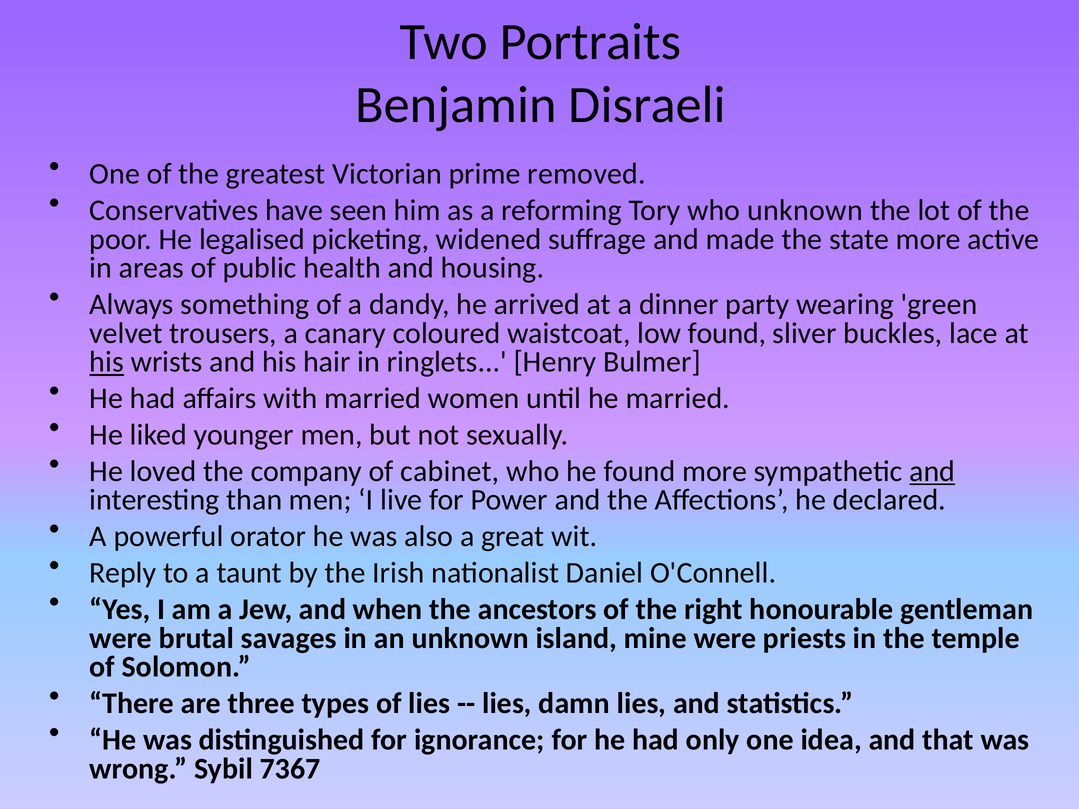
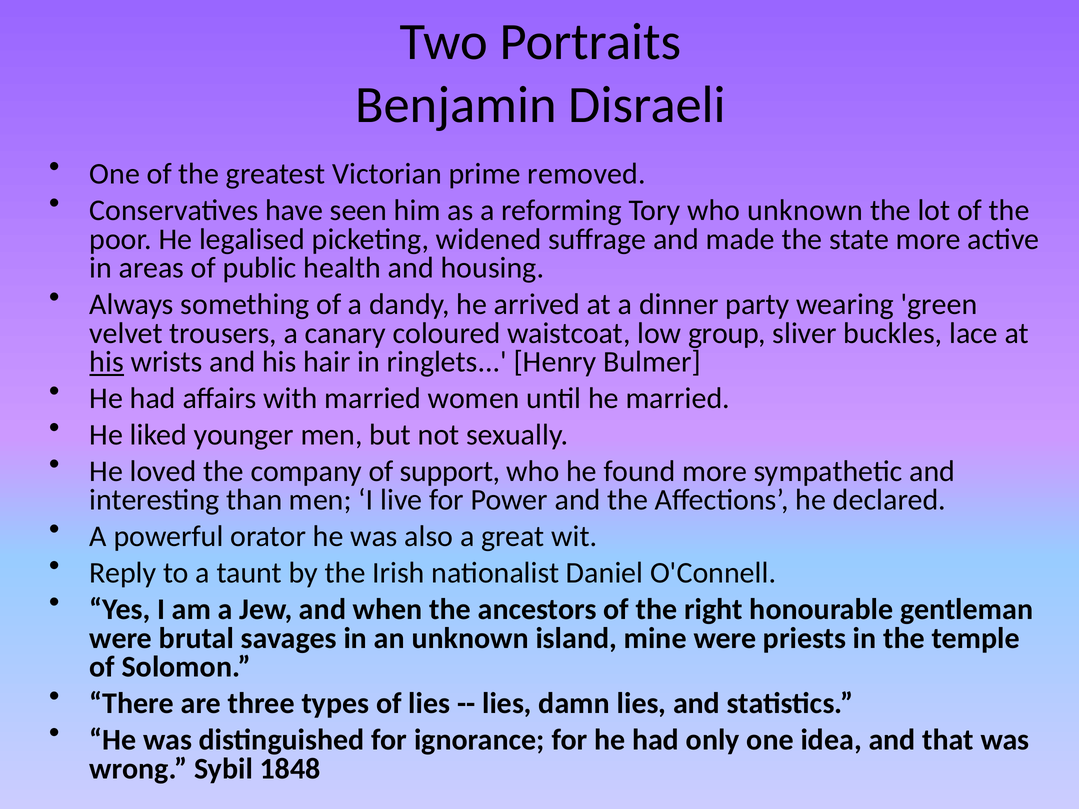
low found: found -> group (727, 333)
cabinet: cabinet -> support (450, 471)
and underline: present -> none (932, 471)
7367: 7367 -> 1848 (290, 769)
